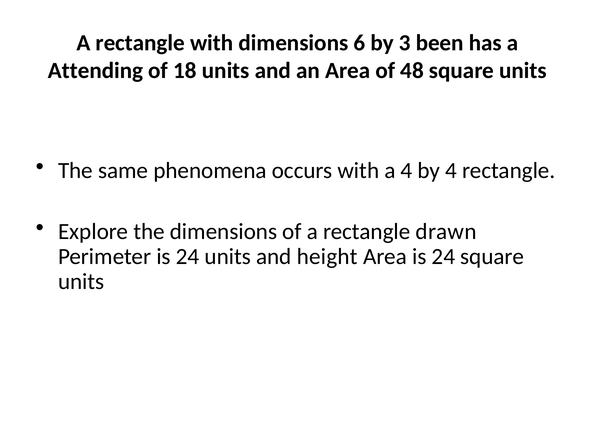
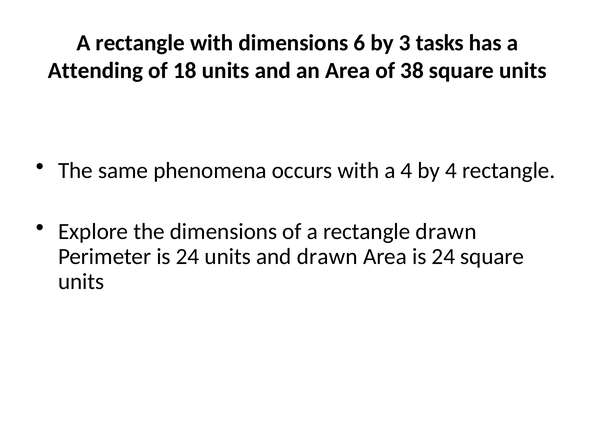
been: been -> tasks (440, 43)
48: 48 -> 38 (412, 71)
and height: height -> drawn (327, 257)
